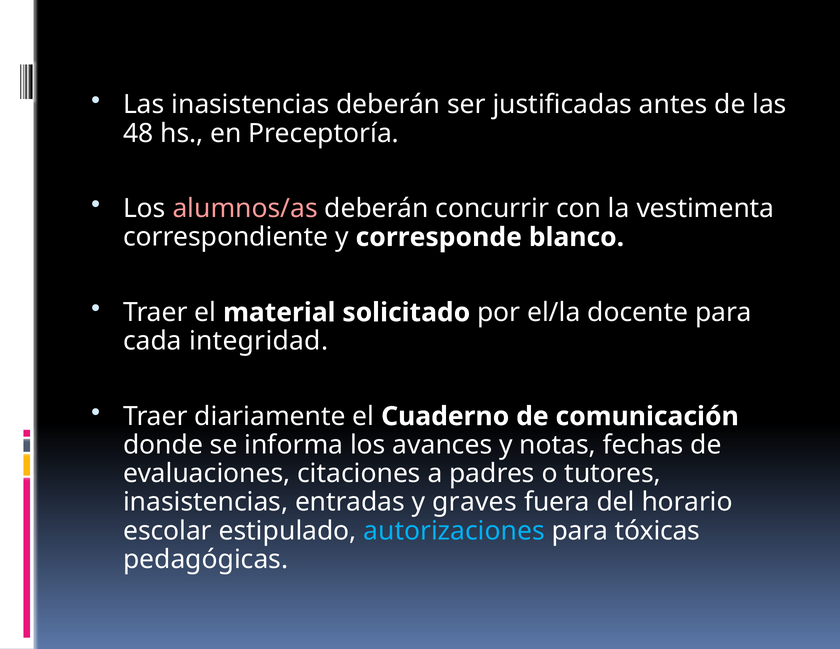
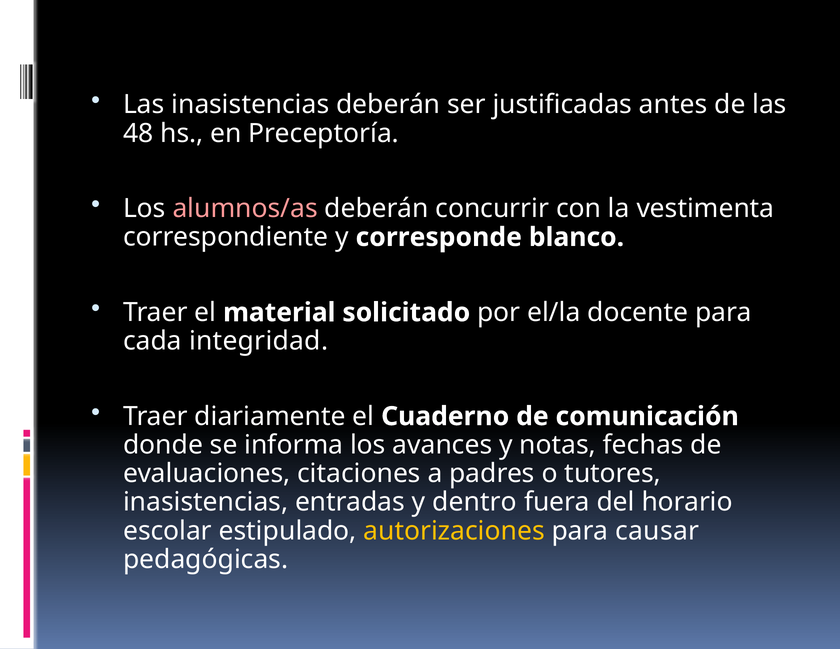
graves: graves -> dentro (475, 502)
autorizaciones colour: light blue -> yellow (454, 531)
tóxicas: tóxicas -> causar (657, 531)
